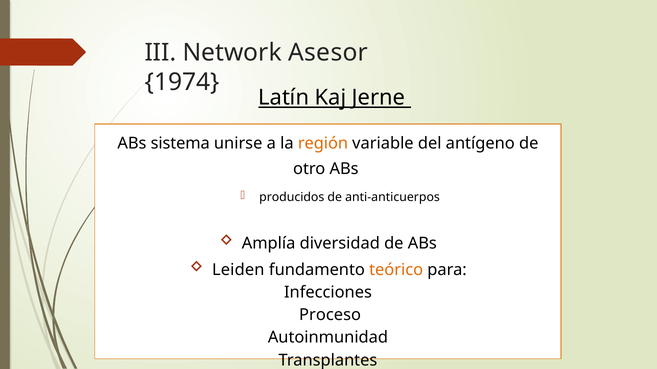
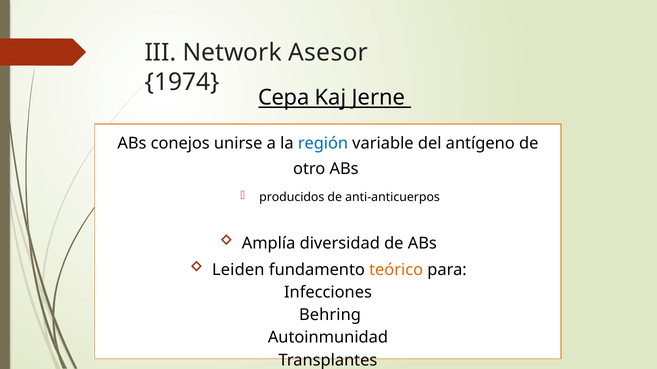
Latín: Latín -> Cepa (284, 97)
sistema: sistema -> conejos (180, 144)
región colour: orange -> blue (323, 144)
Proceso: Proceso -> Behring (330, 315)
